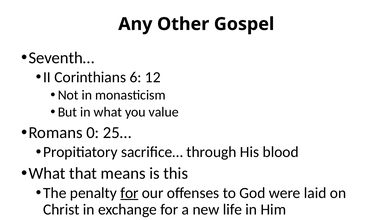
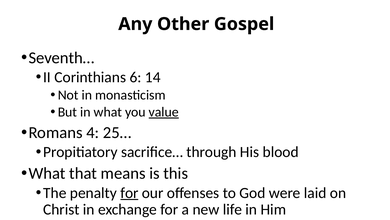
12: 12 -> 14 (153, 77)
value underline: none -> present (164, 112)
0: 0 -> 4 (93, 132)
